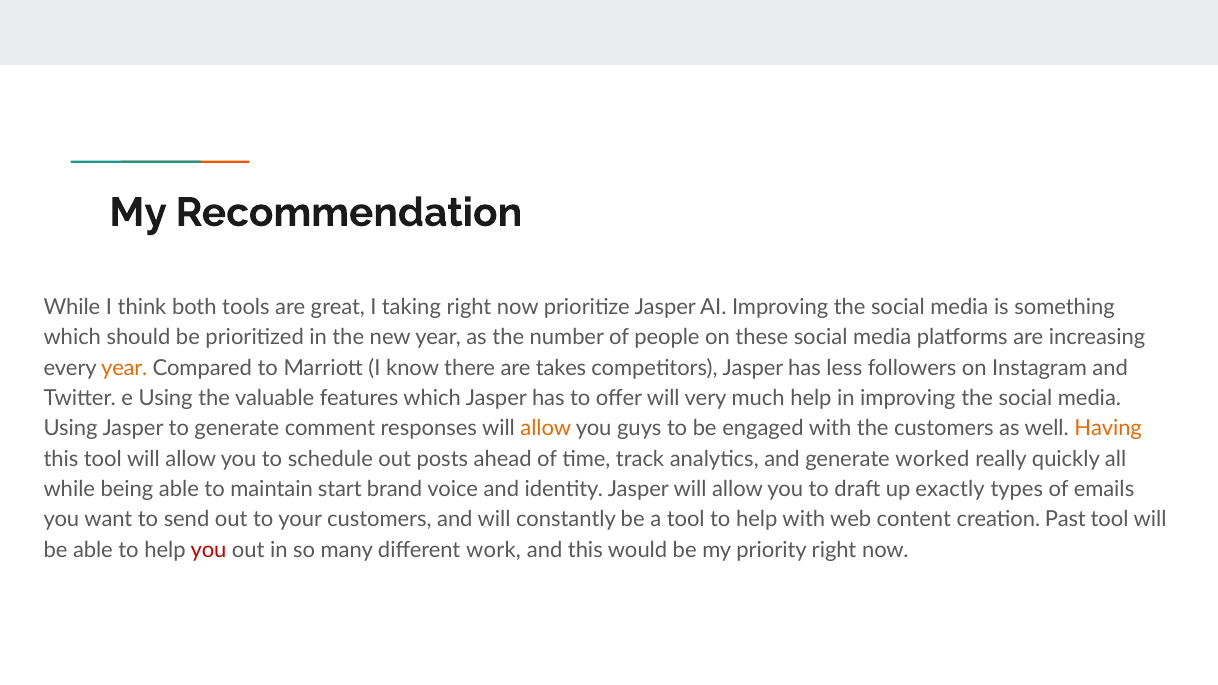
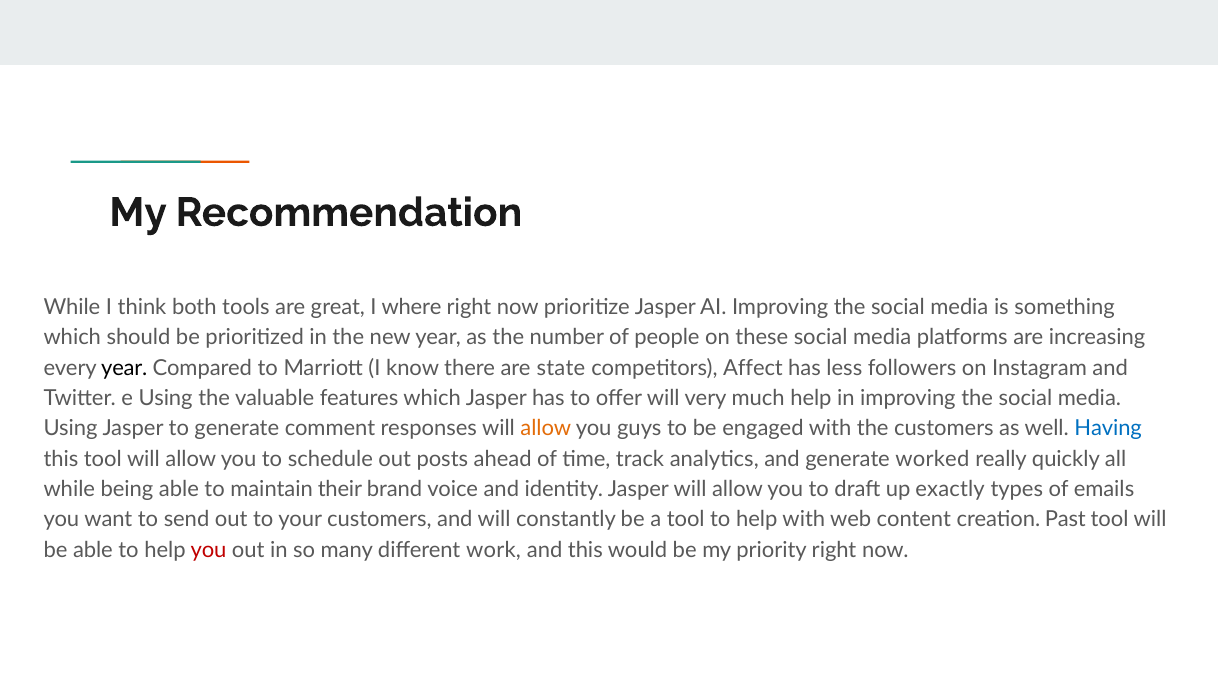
taking: taking -> where (412, 307)
year colour: orange -> black (124, 368)
takes: takes -> state (561, 368)
competitors Jasper: Jasper -> Affect (753, 368)
Having colour: orange -> blue (1108, 429)
start: start -> their (340, 489)
